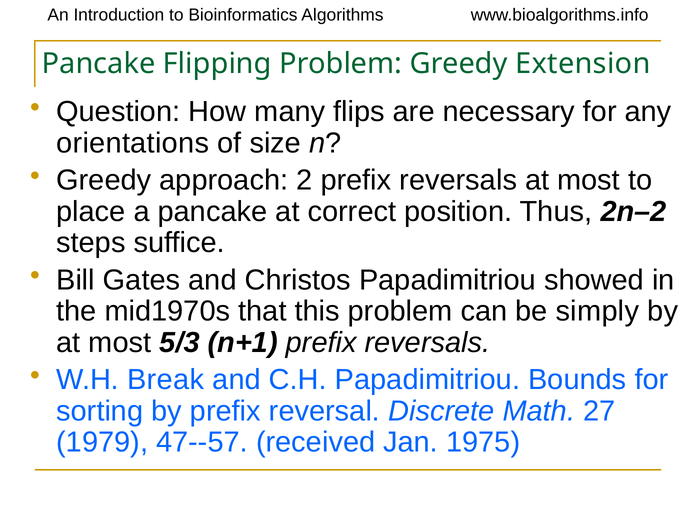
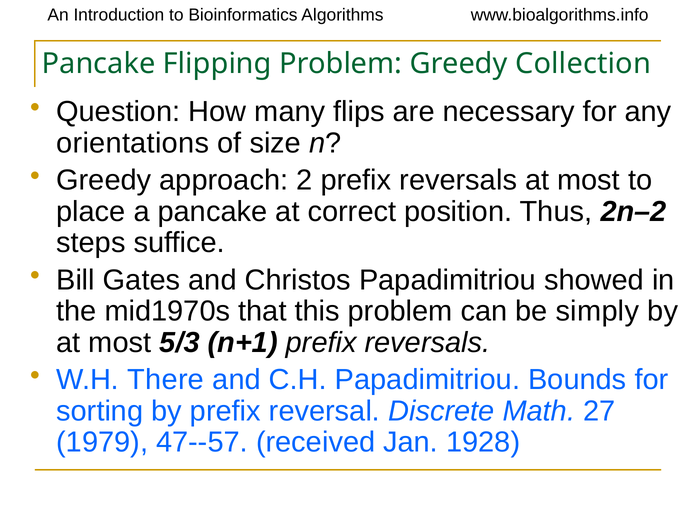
Extension: Extension -> Collection (583, 64)
Break: Break -> There (166, 380)
1975: 1975 -> 1928 (483, 442)
